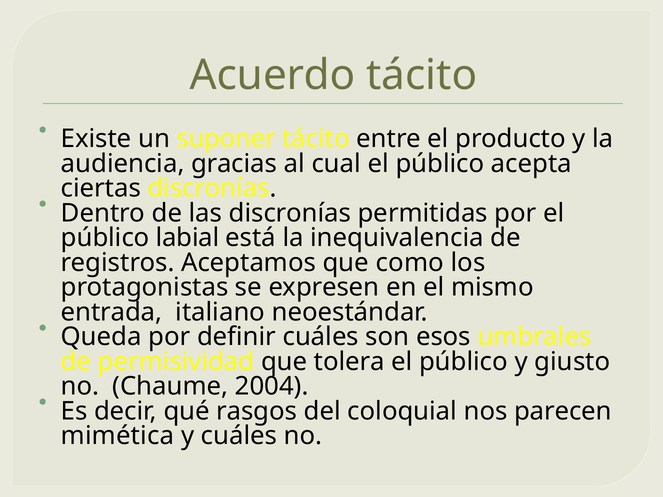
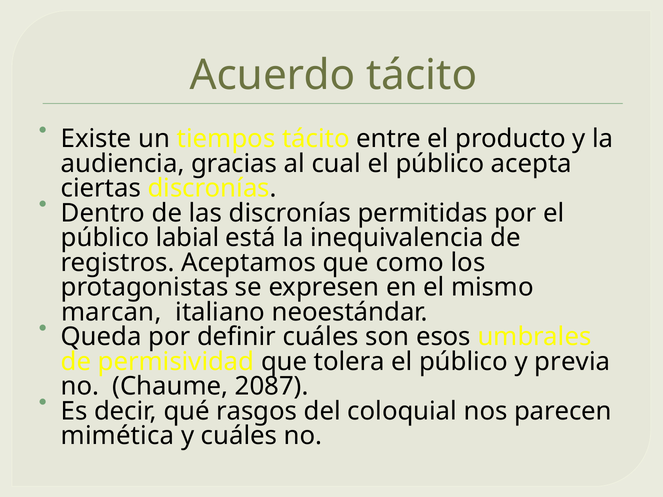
suponer: suponer -> tiempos (226, 139)
entrada: entrada -> marcan (111, 312)
giusto: giusto -> previa (572, 362)
2004: 2004 -> 2087 (272, 387)
